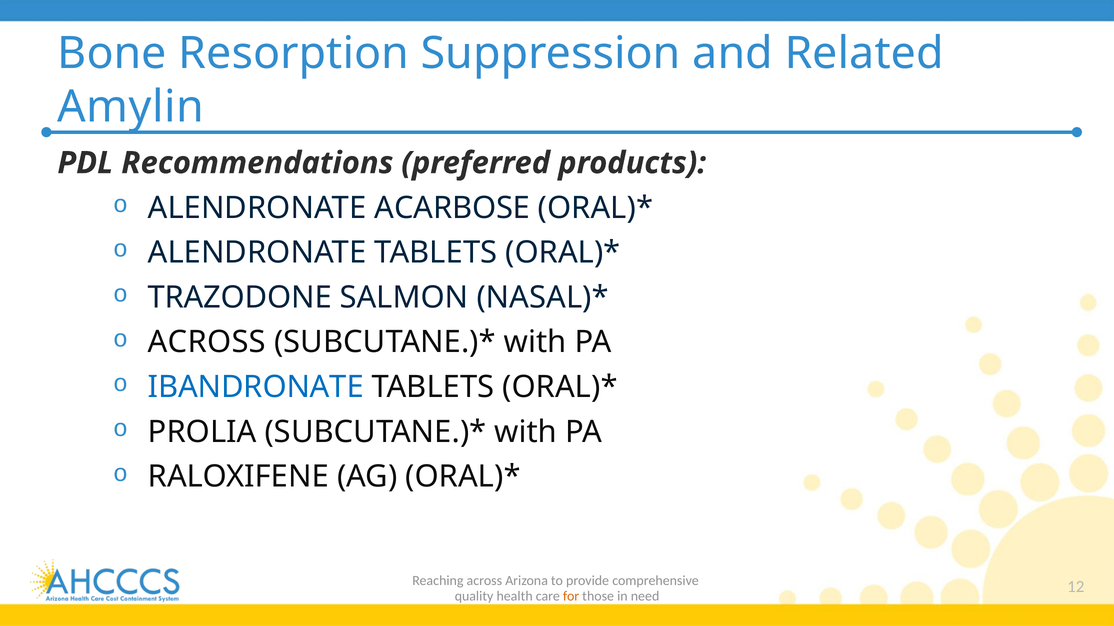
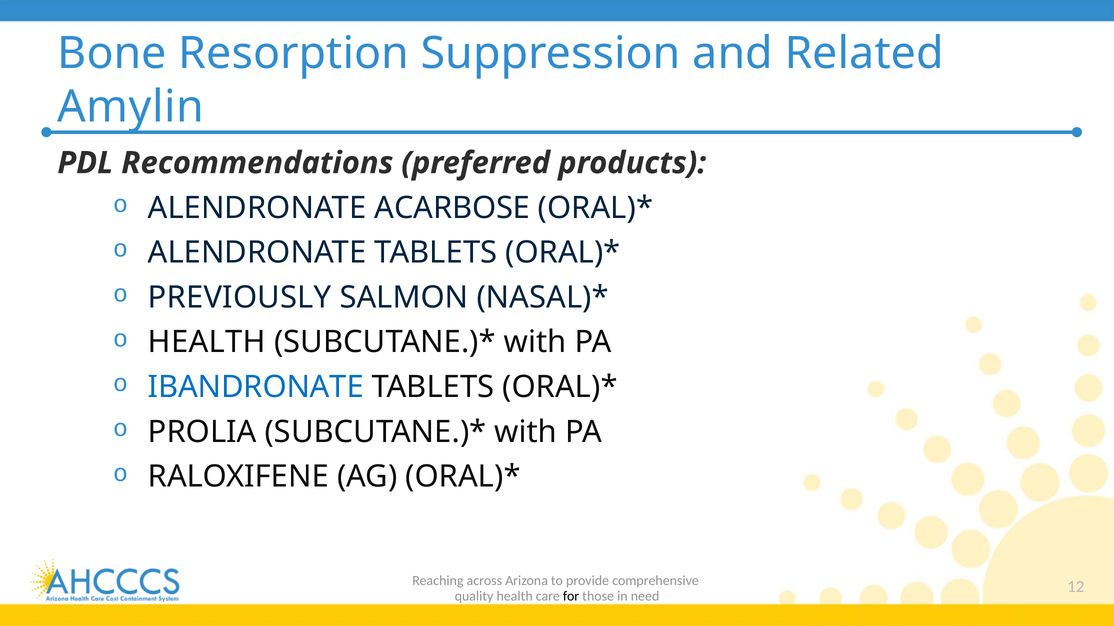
TRAZODONE: TRAZODONE -> PREVIOUSLY (240, 298)
ACROSS: ACROSS -> HEALTH (207, 343)
for colour: orange -> black (571, 597)
